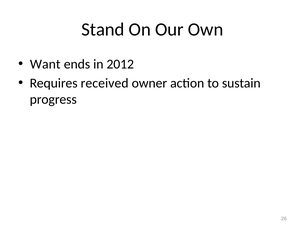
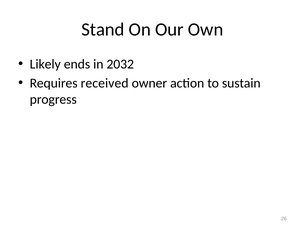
Want: Want -> Likely (45, 64)
2012: 2012 -> 2032 (120, 64)
